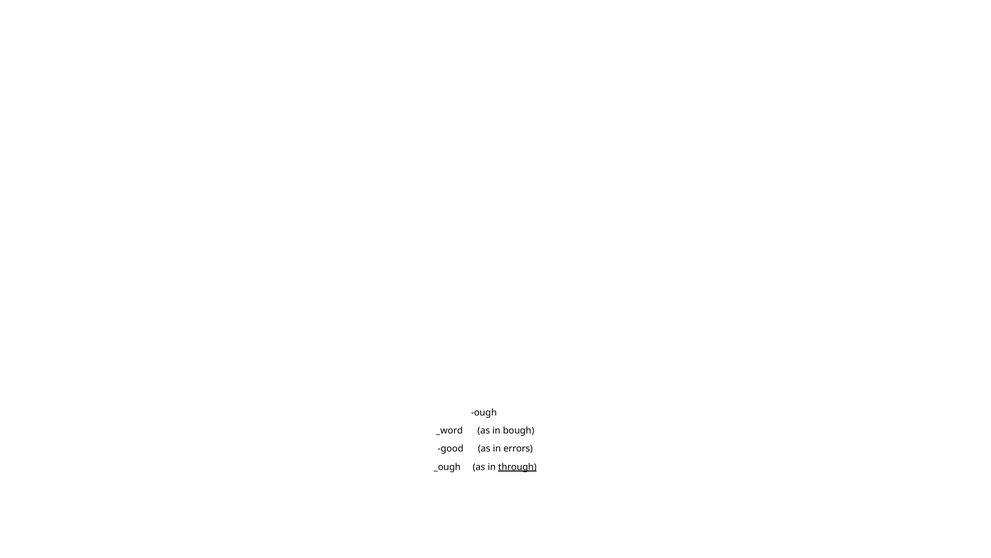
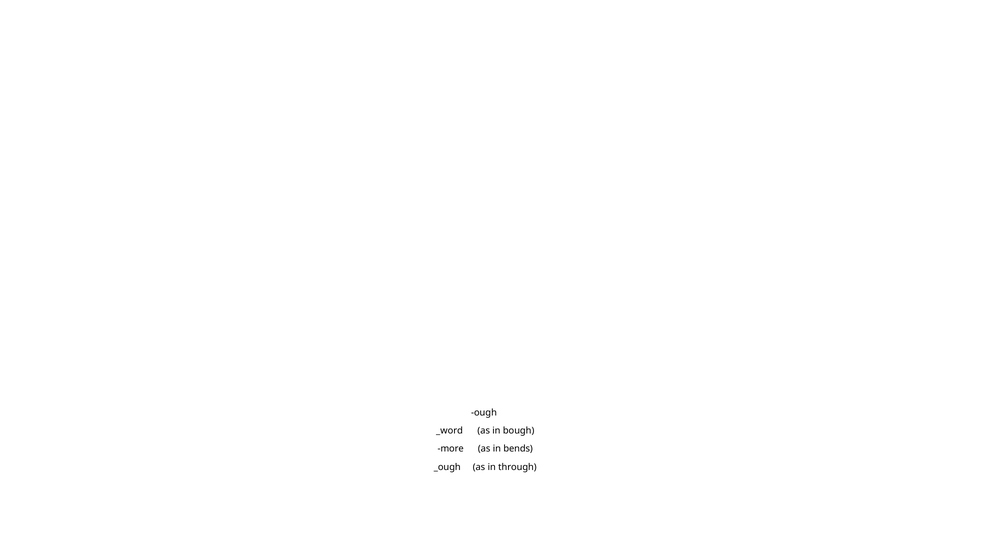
good: good -> more (451, 448)
errors: errors -> bends (518, 448)
through underline: present -> none (517, 467)
